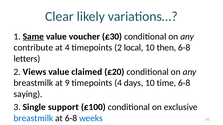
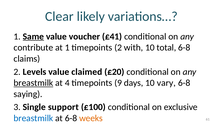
£30: £30 -> £41 (112, 37)
at 4: 4 -> 1 (67, 48)
local: local -> with (134, 48)
then: then -> total (166, 48)
letters: letters -> claims (27, 59)
Views: Views -> Levels (35, 72)
breastmilk underline: none -> present (33, 83)
9: 9 -> 4 (67, 83)
timepoints 4: 4 -> 9 (118, 83)
time: time -> vary (166, 83)
weeks colour: blue -> orange (91, 119)
